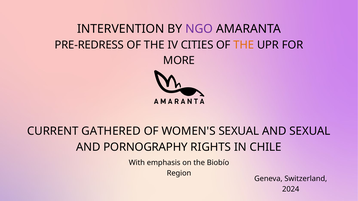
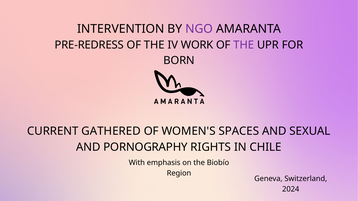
CITIES: CITIES -> WORK (197, 45)
THE colour: orange -> purple (244, 45)
MORE: MORE -> BORN (179, 61)
WOMEN'S SEXUAL: SEXUAL -> SPACES (239, 131)
